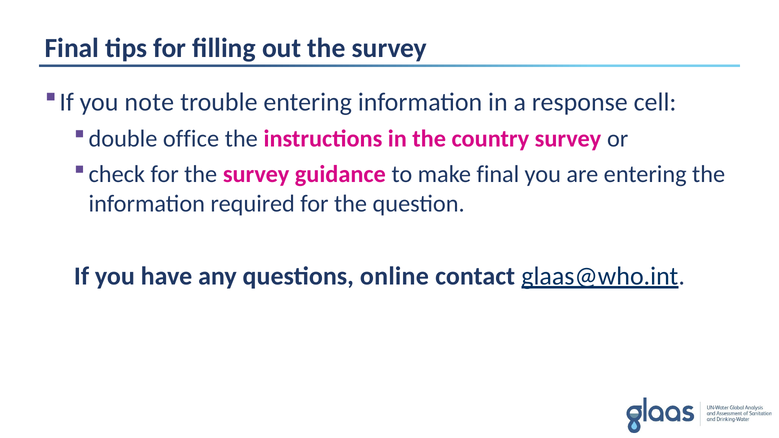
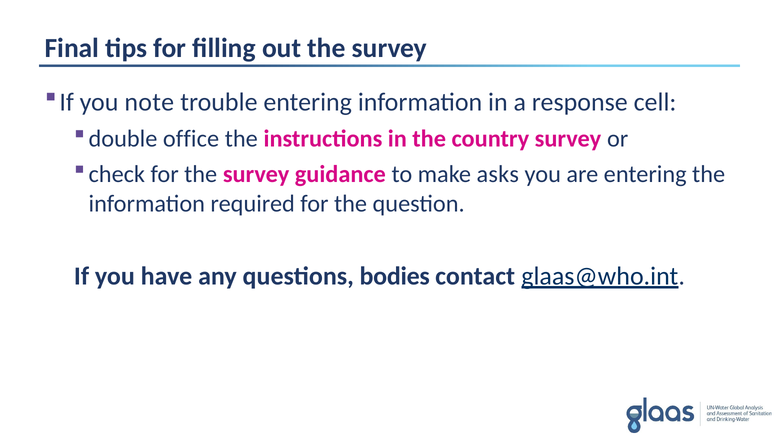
make final: final -> asks (498, 174)
online: online -> bodies (395, 276)
